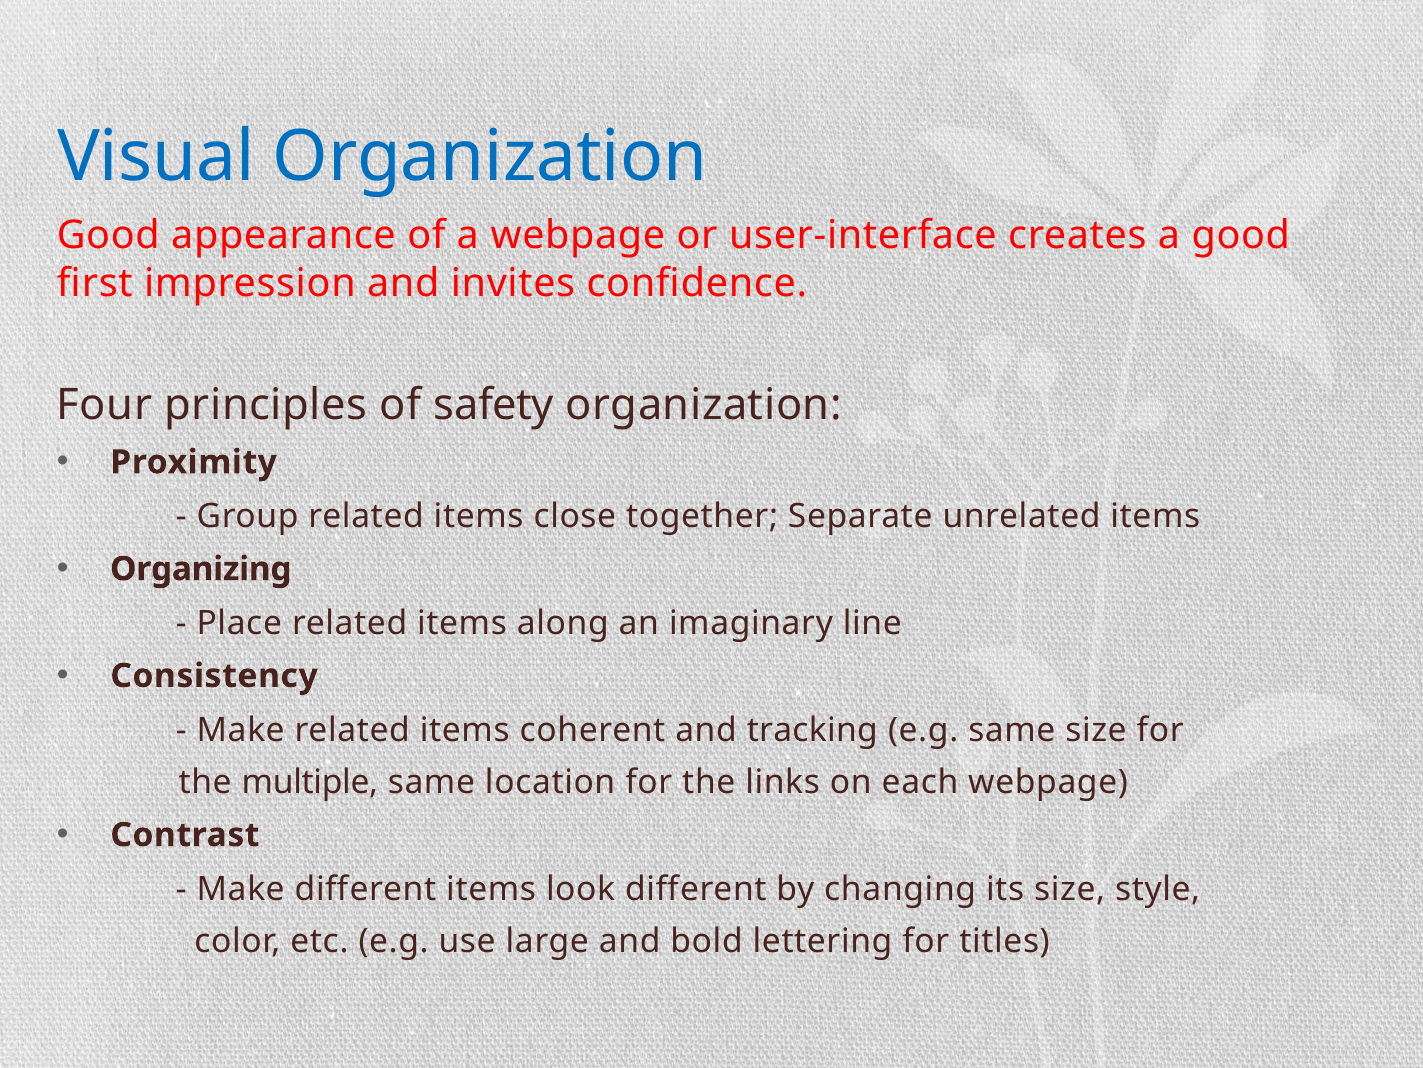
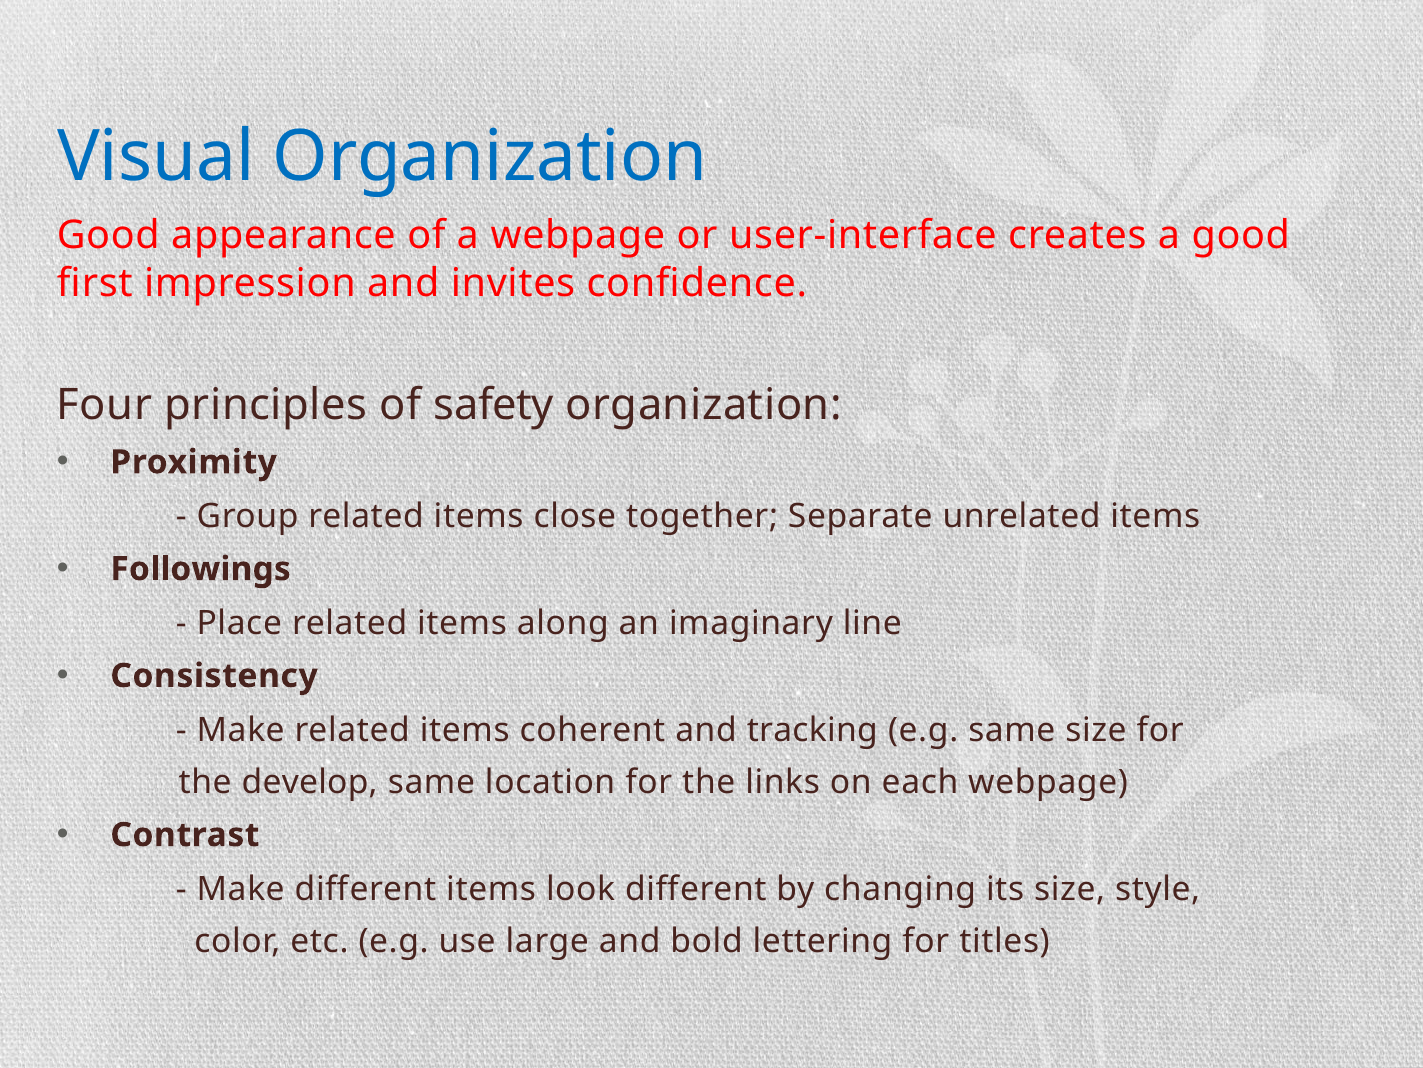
Organizing: Organizing -> Followings (201, 569)
multiple: multiple -> develop (310, 782)
